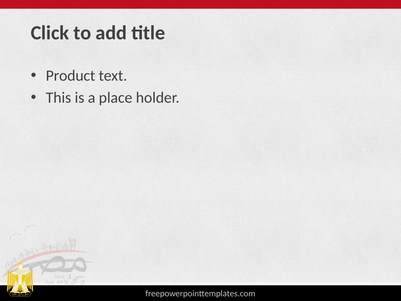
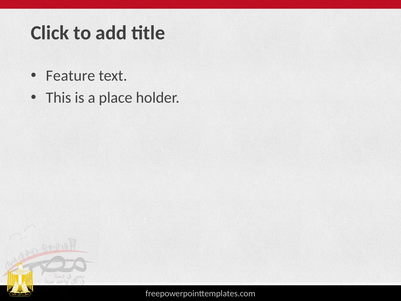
Product: Product -> Feature (70, 76)
